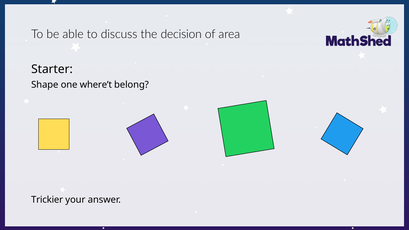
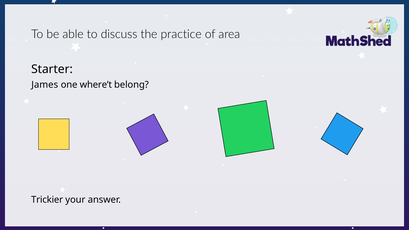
decision: decision -> practice (181, 34)
Shape: Shape -> James (45, 85)
